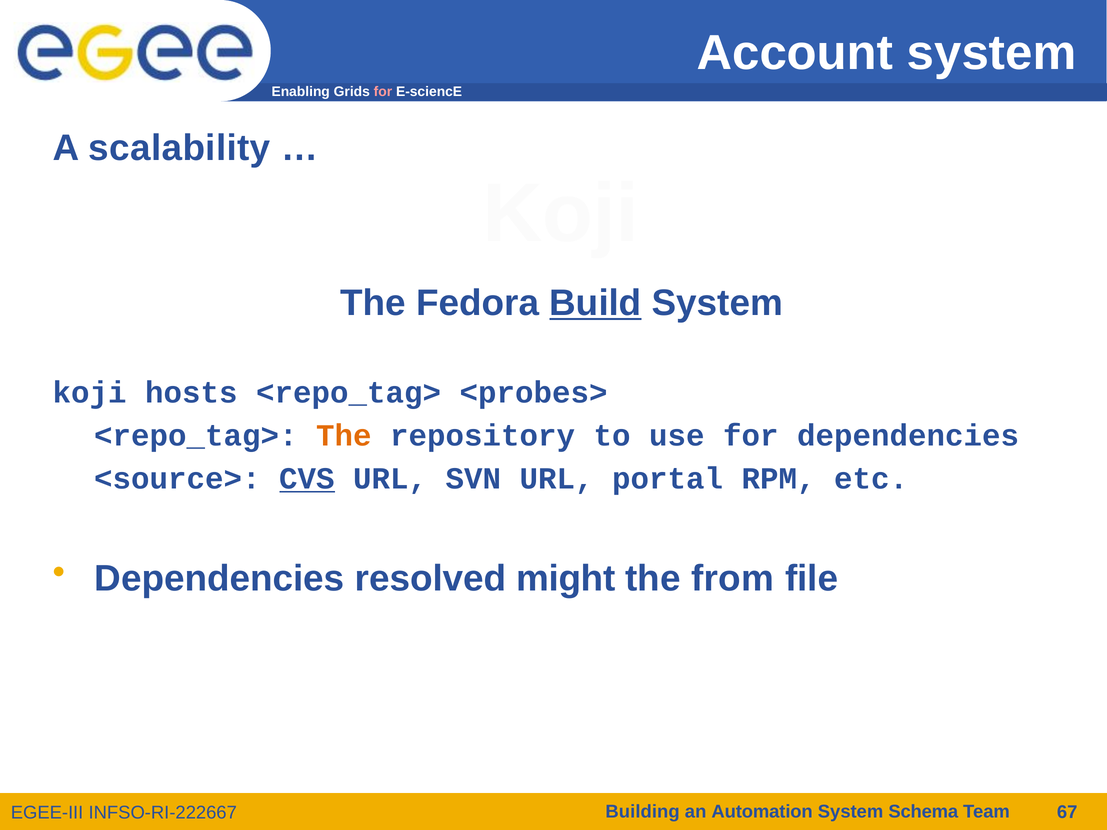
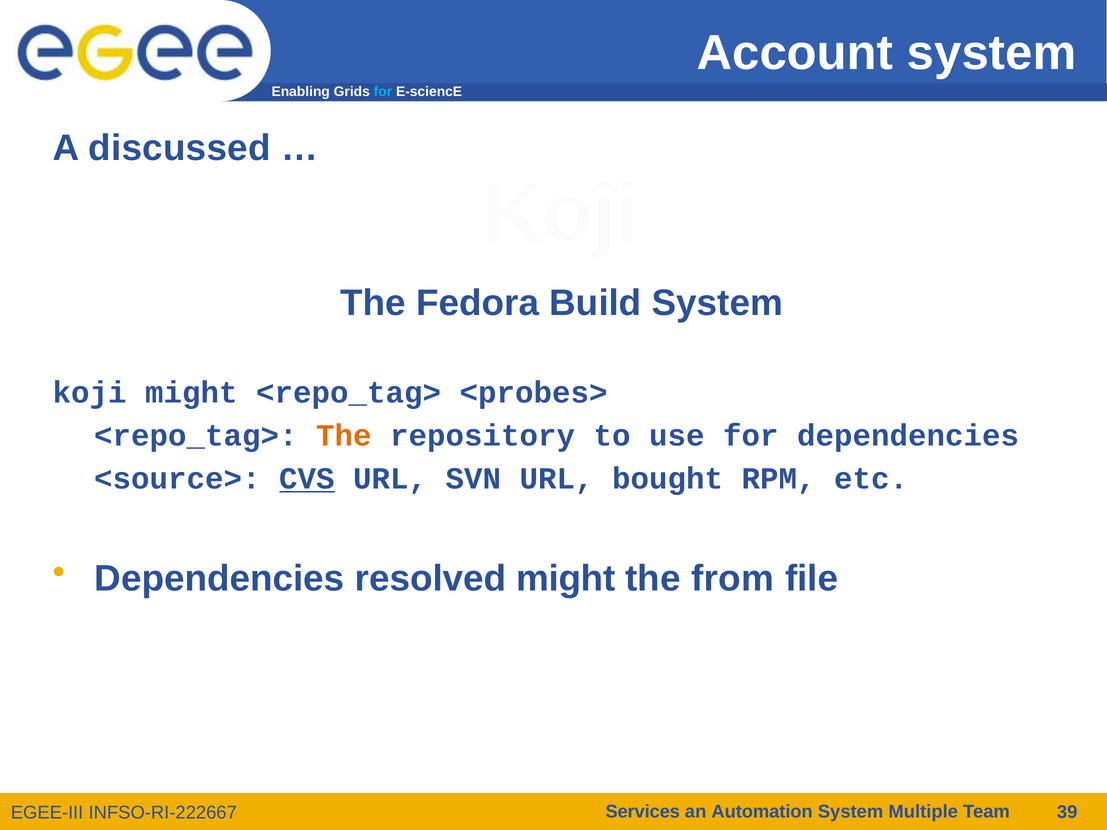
for colour: pink -> light blue (383, 92)
scalability: scalability -> discussed (179, 148)
Build underline: present -> none (595, 303)
koji hosts: hosts -> might (192, 393)
portal: portal -> bought (668, 479)
Building: Building -> Services (643, 812)
Schema: Schema -> Multiple (923, 812)
67: 67 -> 39 (1067, 812)
